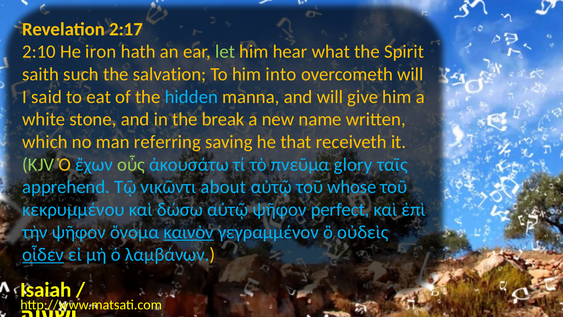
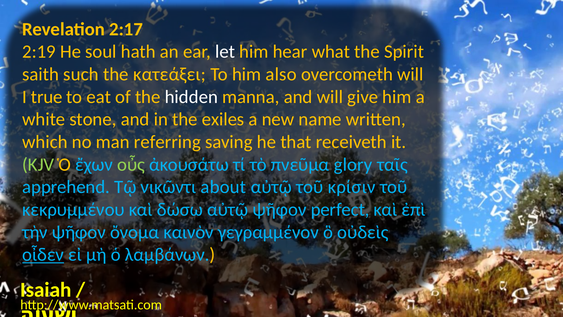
2:10: 2:10 -> 2:19 (39, 52)
iron: iron -> soul (101, 52)
let colour: light green -> white (225, 52)
salvation: salvation -> κατεάξει (169, 74)
into: into -> also (281, 74)
said: said -> true (47, 97)
hidden colour: light blue -> white (191, 97)
break: break -> exiles (223, 119)
whose: whose -> κρίσιν (352, 187)
καινὸν underline: present -> none (189, 232)
